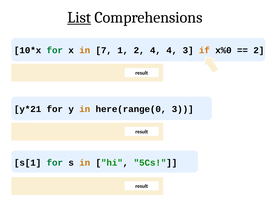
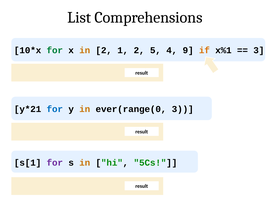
List underline: present -> none (79, 17)
in 7: 7 -> 2 (104, 50)
2 4: 4 -> 5 (155, 50)
4 3: 3 -> 9 (188, 50)
x%0: x%0 -> x%1 (223, 50)
2: 2 -> 3 (259, 50)
for colour: black -> blue (55, 109)
here(range(0: here(range(0 -> ever(range(0 (131, 109)
for colour: green -> purple (55, 163)
